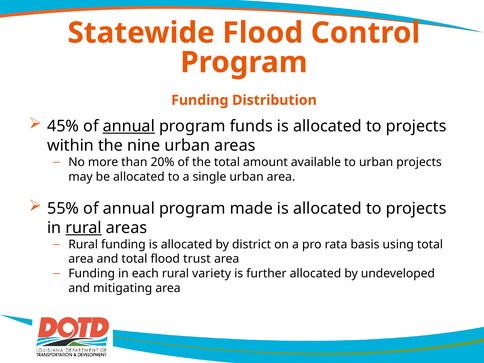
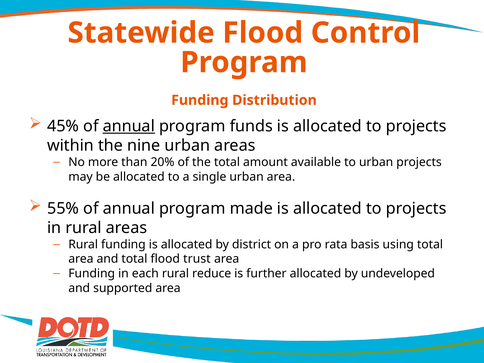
rural underline: present -> none (84, 228)
variety: variety -> reduce (212, 274)
mitigating: mitigating -> supported (123, 288)
